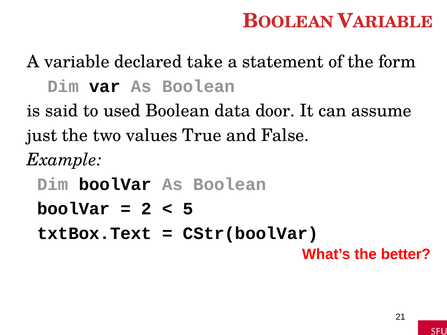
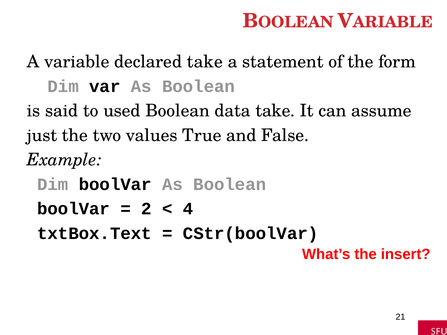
data door: door -> take (275, 111)
5: 5 -> 4 (188, 209)
better: better -> insert (406, 254)
